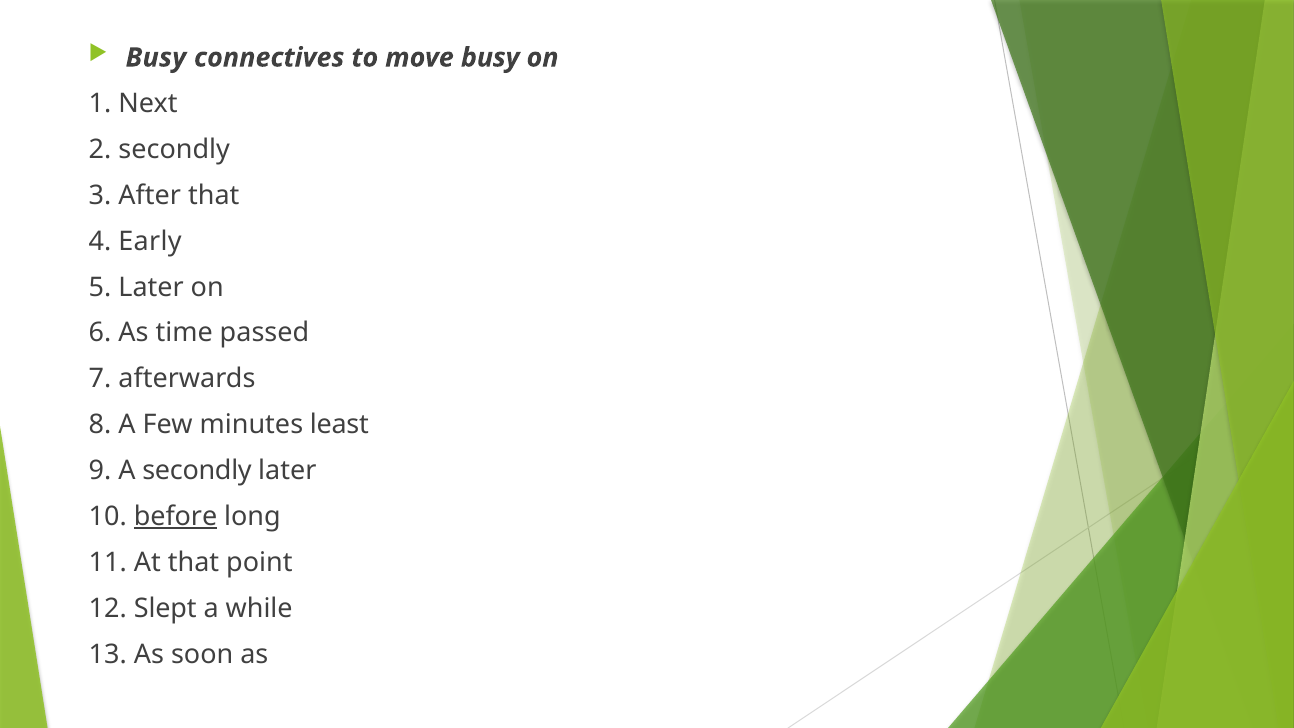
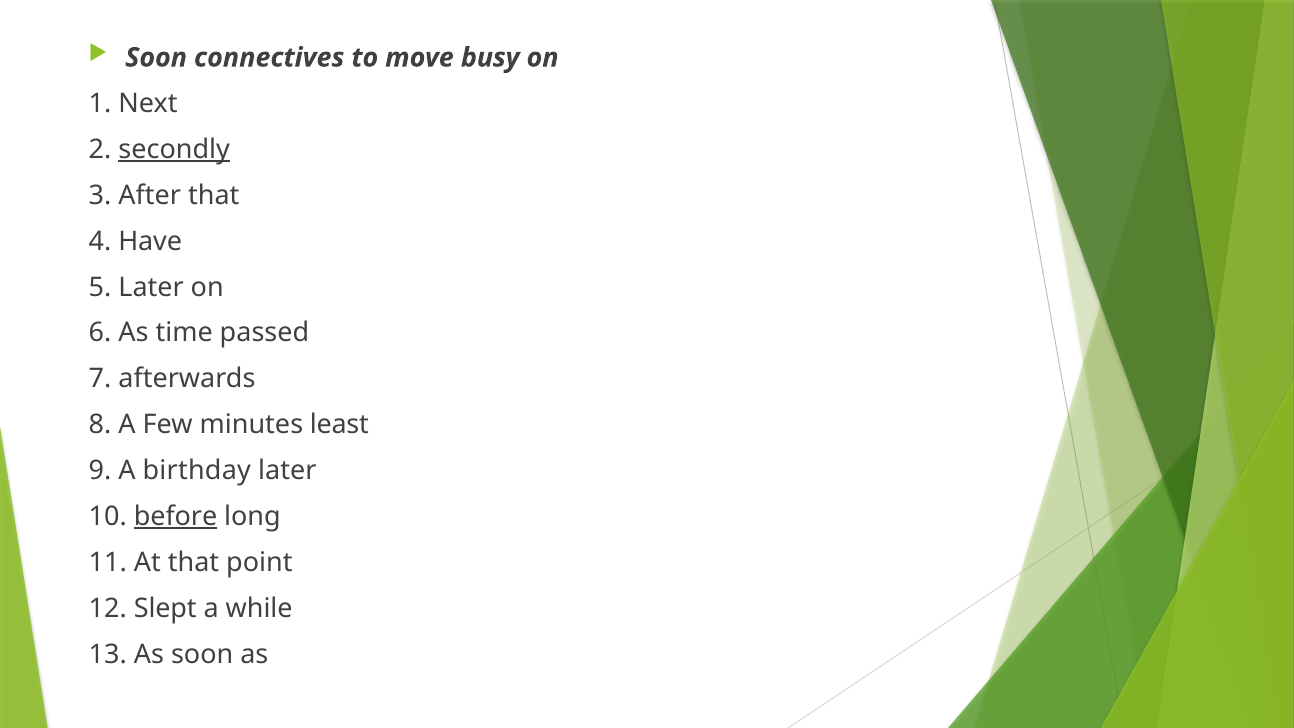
Busy: Busy -> Soon (156, 58)
secondly underline: none -> present (174, 149)
Early: Early -> Have (150, 241)
A secondly: secondly -> birthday (197, 471)
